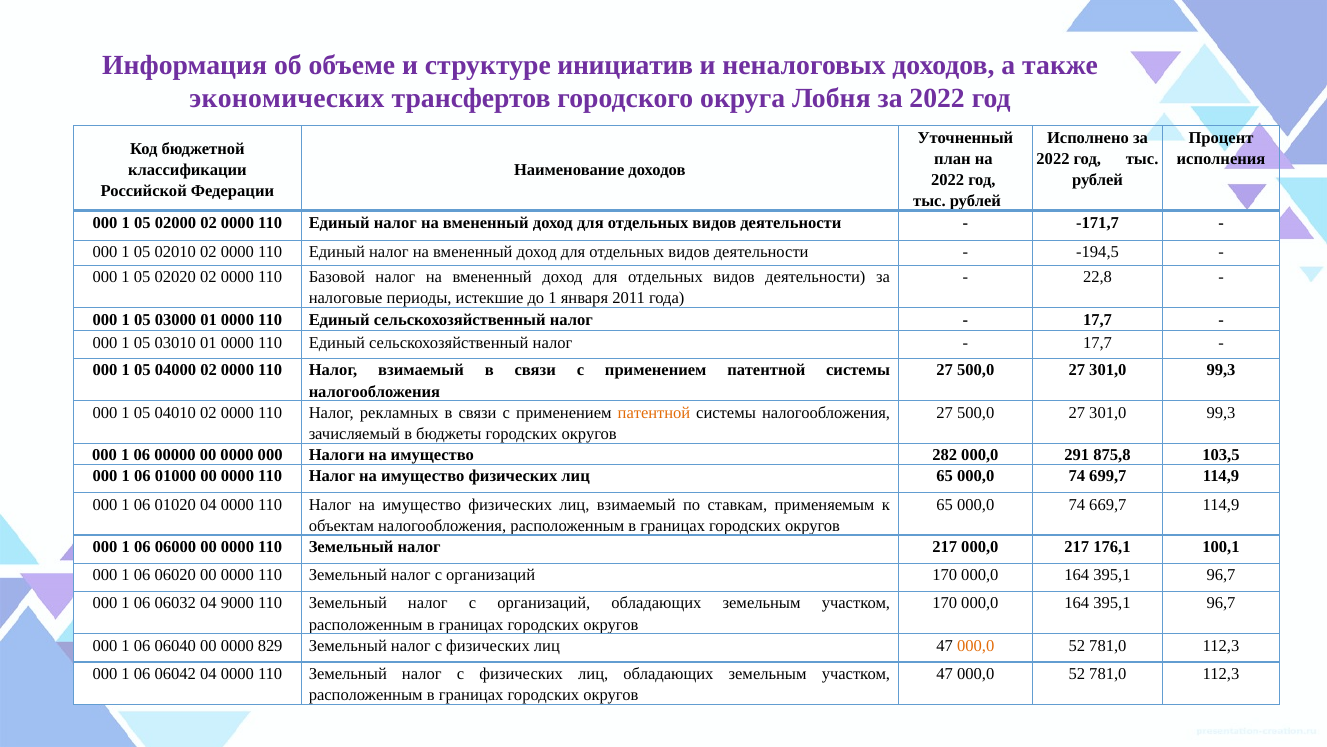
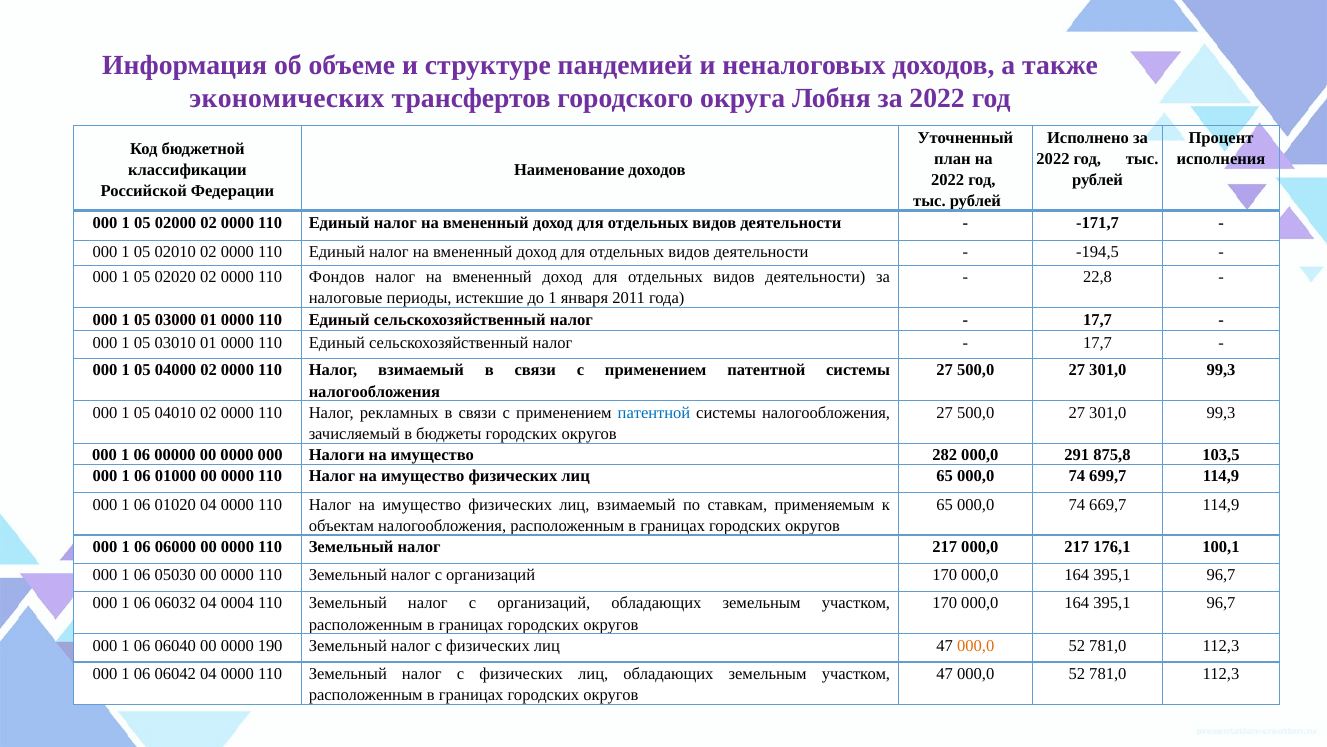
инициатив: инициатив -> пандемией (625, 65)
Базовой: Базовой -> Фондов (337, 277)
патентной colour: orange -> blue (654, 413)
06020: 06020 -> 05030 (175, 575)
9000: 9000 -> 0004 (237, 603)
829: 829 -> 190 (270, 645)
